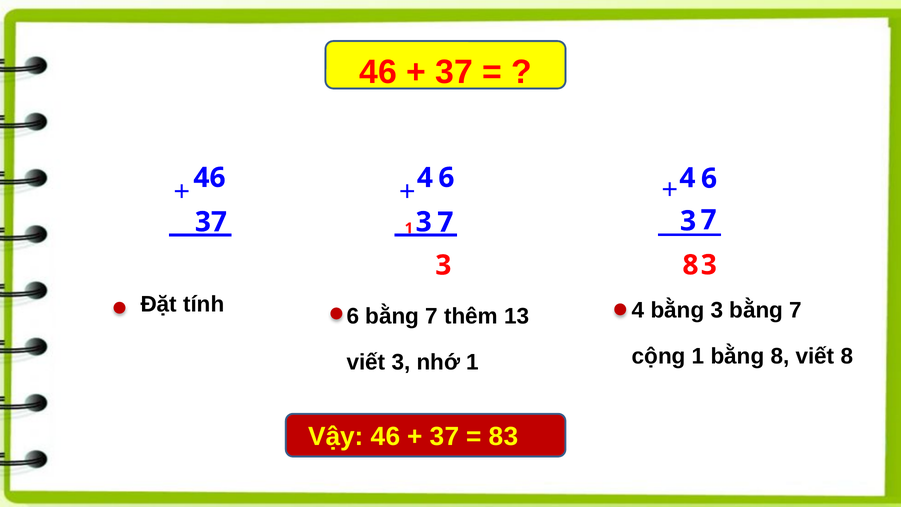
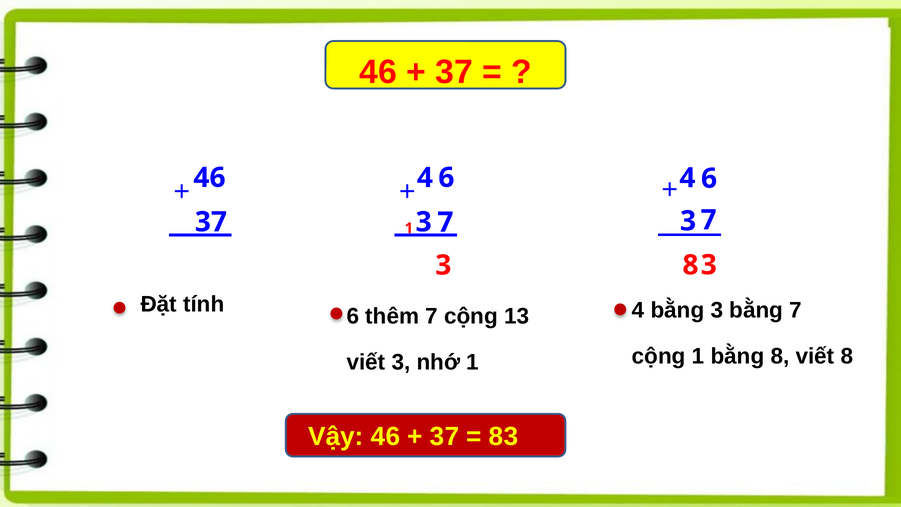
6 bằng: bằng -> thêm (392, 316)
thêm: thêm -> cộng (471, 316)
